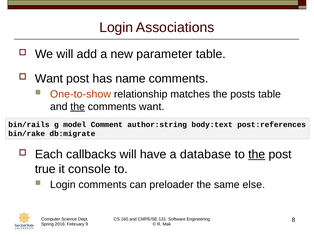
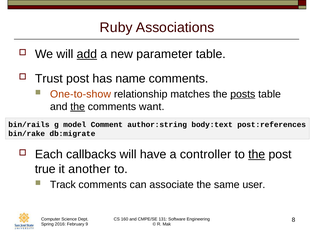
Login: Login -> Ruby (116, 28)
add underline: none -> present (87, 54)
Want: Want -> Trust (49, 79)
posts underline: none -> present (243, 94)
database: database -> controller (206, 155)
console: console -> another (89, 169)
Login: Login -> Track (63, 185)
preloader: preloader -> associate (172, 185)
else: else -> user (254, 185)
